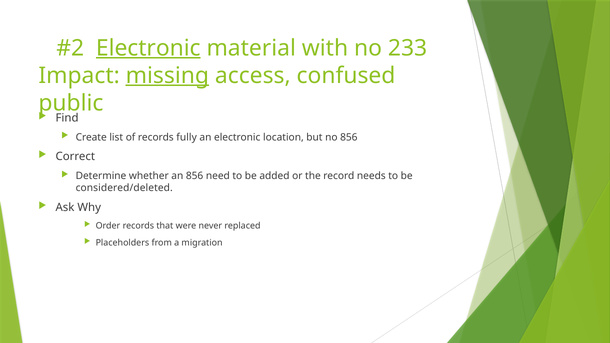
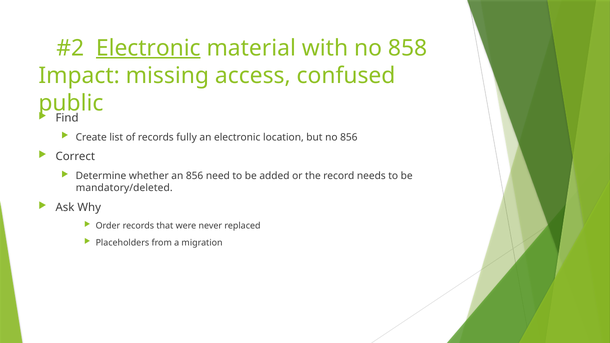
233: 233 -> 858 (408, 48)
missing underline: present -> none (167, 76)
considered/deleted: considered/deleted -> mandatory/deleted (124, 188)
